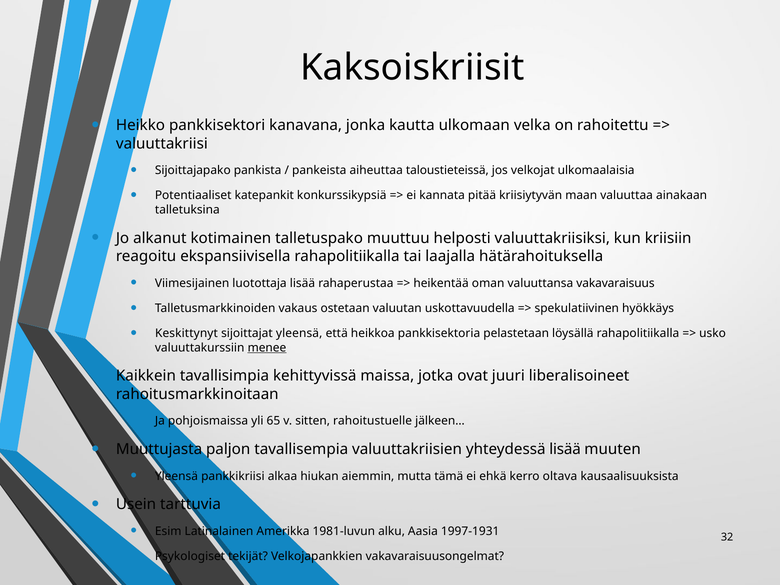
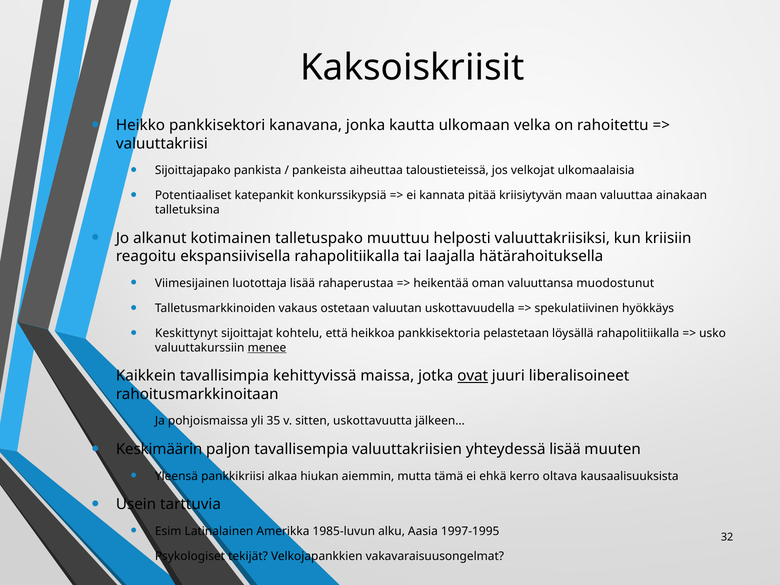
vakavaraisuus: vakavaraisuus -> muodostunut (615, 283)
sijoittajat yleensä: yleensä -> kohtelu (299, 333)
ovat underline: none -> present (473, 376)
65: 65 -> 35 (273, 421)
rahoitustuelle: rahoitustuelle -> uskottavuutta (373, 421)
Muuttujasta: Muuttujasta -> Keskimäärin (159, 449)
1981-luvun: 1981-luvun -> 1985-luvun (344, 531)
1997-1931: 1997-1931 -> 1997-1995 (470, 531)
